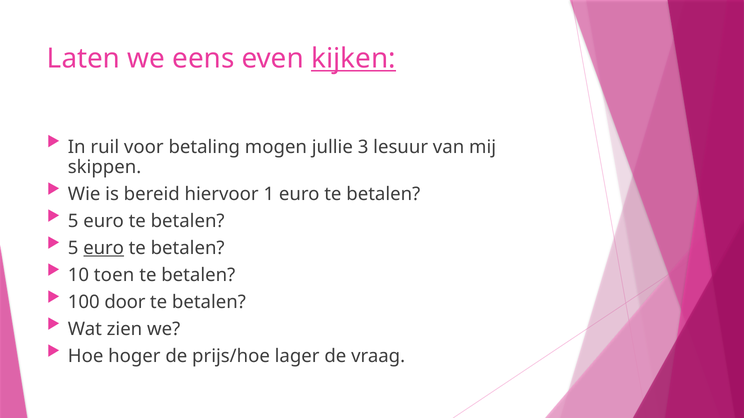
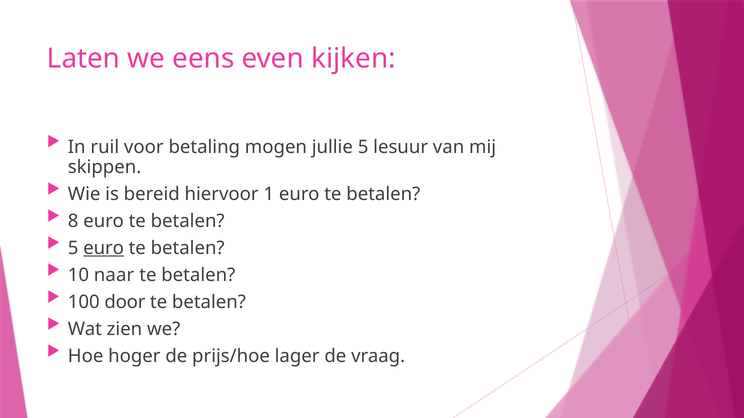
kijken underline: present -> none (354, 59)
jullie 3: 3 -> 5 (363, 147)
5: 5 -> 8 (73, 221)
toen: toen -> naar (114, 275)
